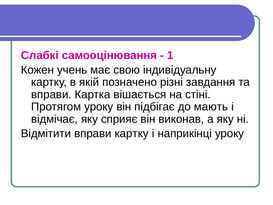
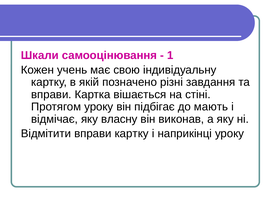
Слабкі: Слабкі -> Шкали (40, 55)
сприяє: сприяє -> власну (119, 119)
